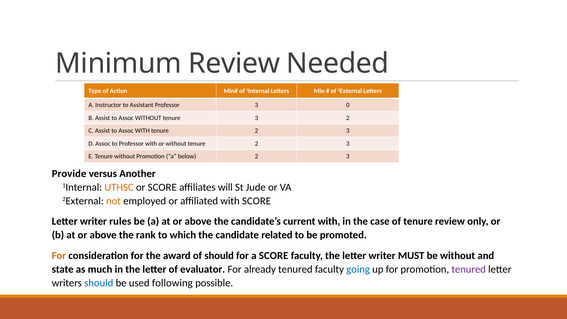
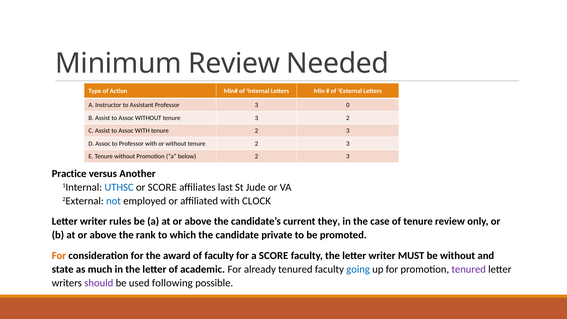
Provide: Provide -> Practice (69, 174)
UTHSC colour: orange -> blue (119, 187)
will: will -> last (225, 187)
not colour: orange -> blue (114, 201)
with SCORE: SCORE -> CLOCK (257, 201)
current with: with -> they (329, 221)
related: related -> private (277, 235)
of should: should -> faculty (219, 256)
evaluator: evaluator -> academic (203, 269)
should colour: blue -> purple (99, 283)
